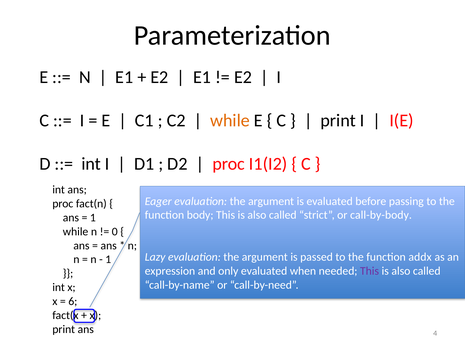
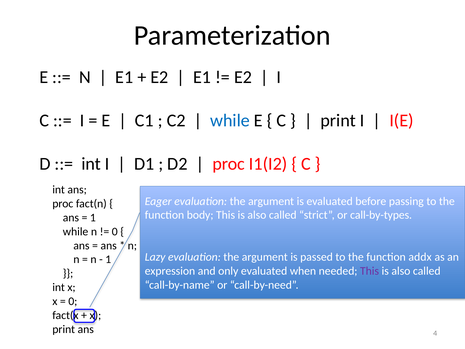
while colour: orange -> blue (230, 120)
call-by-body: call-by-body -> call-by-types (381, 215)
6: 6 -> 0 (73, 301)
